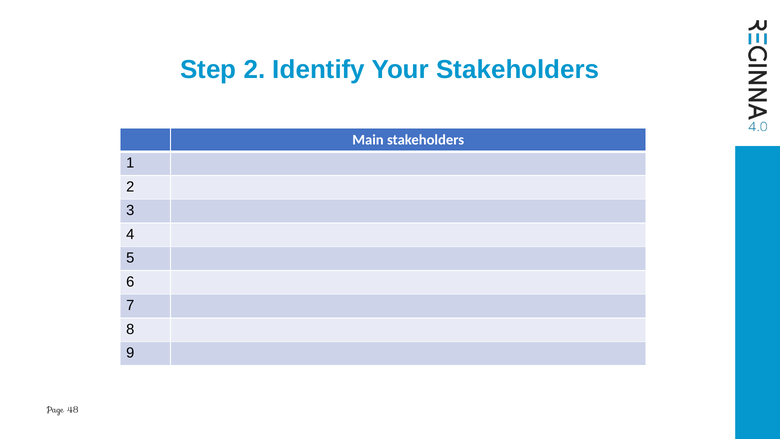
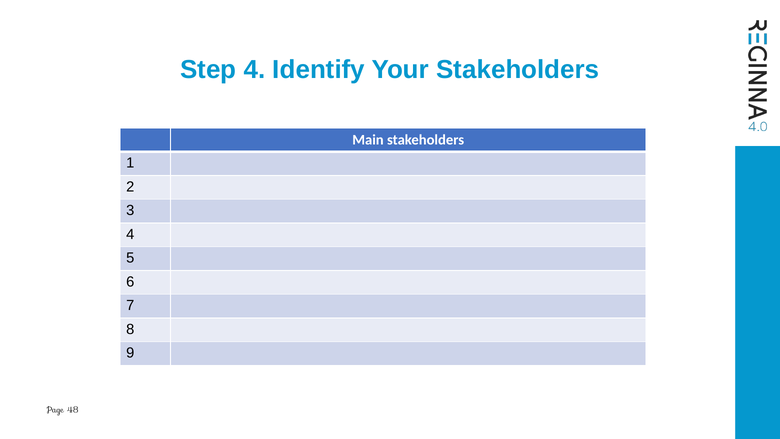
Step 2: 2 -> 4 (254, 70)
